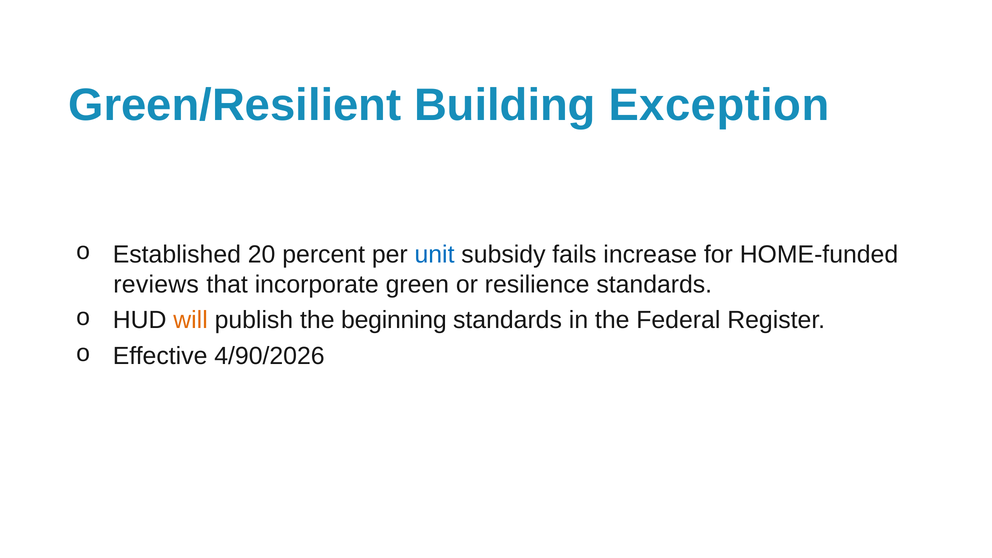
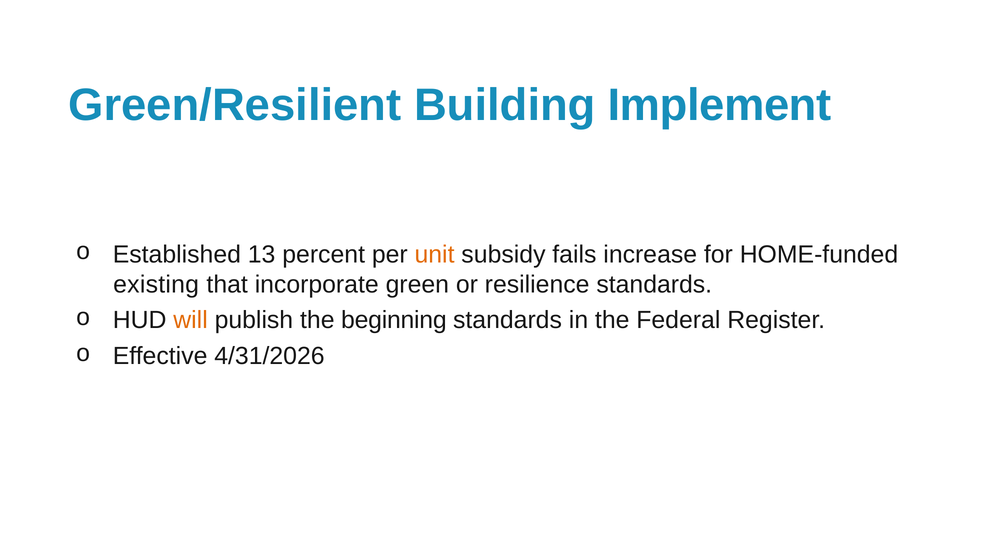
Exception: Exception -> Implement (719, 105)
20: 20 -> 13 (262, 255)
unit colour: blue -> orange (435, 255)
reviews: reviews -> existing (156, 284)
4/90/2026: 4/90/2026 -> 4/31/2026 (269, 356)
